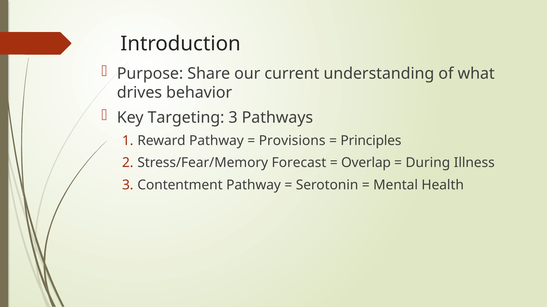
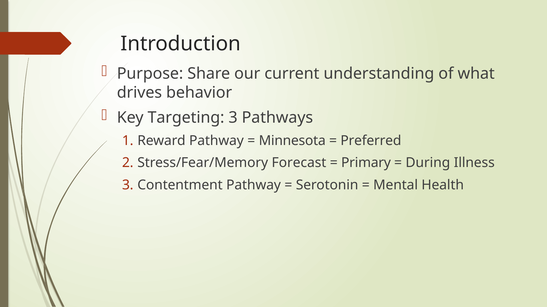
Provisions: Provisions -> Minnesota (292, 141)
Principles: Principles -> Preferred (371, 141)
Overlap: Overlap -> Primary (366, 163)
